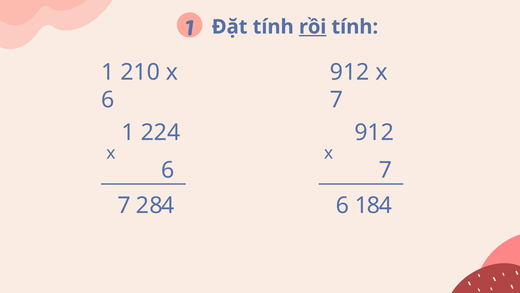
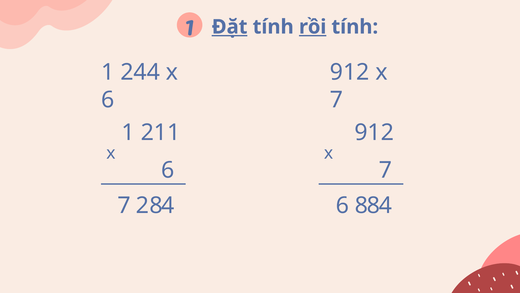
Đặt underline: none -> present (230, 27)
210: 210 -> 244 (140, 72)
224: 224 -> 211 (161, 132)
6 1: 1 -> 8 (362, 205)
